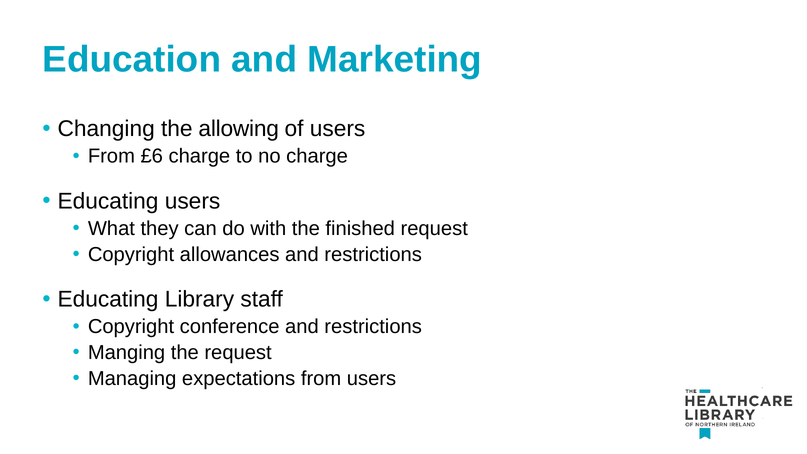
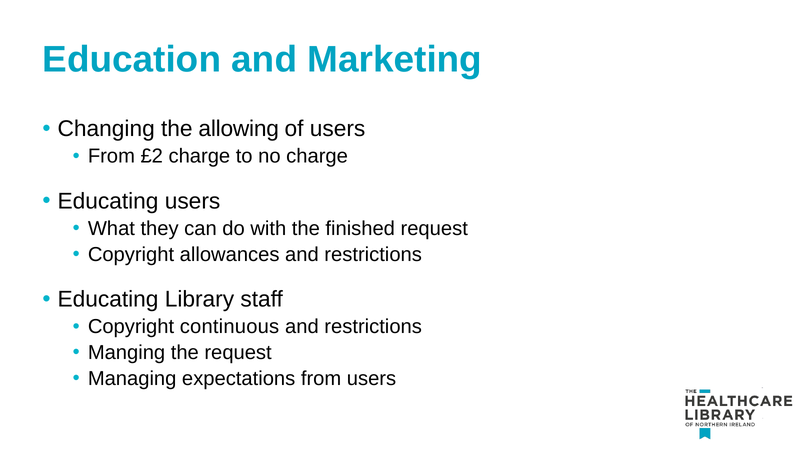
£6: £6 -> £2 (152, 156)
conference: conference -> continuous (230, 327)
